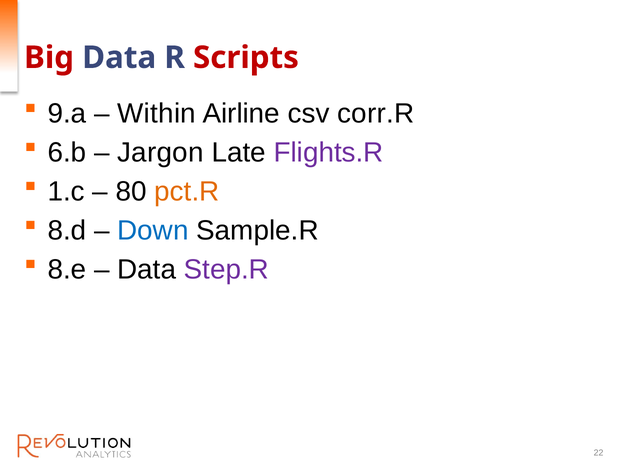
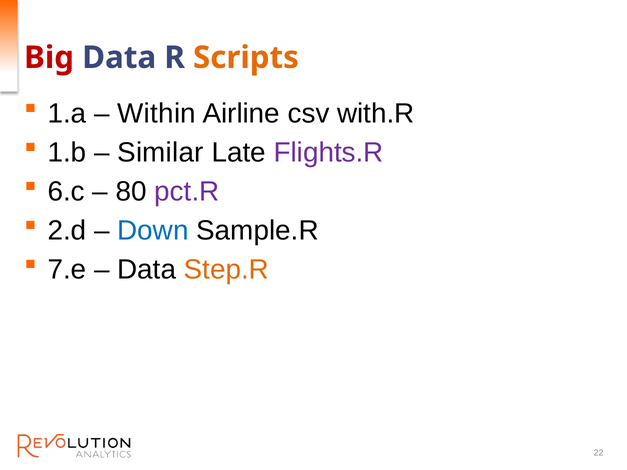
Scripts colour: red -> orange (246, 58)
9.a: 9.a -> 1.a (67, 114)
corr.R: corr.R -> with.R (376, 114)
6.b: 6.b -> 1.b (67, 153)
Jargon: Jargon -> Similar (161, 153)
1.c: 1.c -> 6.c (66, 192)
pct.R colour: orange -> purple (187, 192)
8.d: 8.d -> 2.d (67, 231)
8.e: 8.e -> 7.e (67, 270)
Step.R colour: purple -> orange (226, 270)
